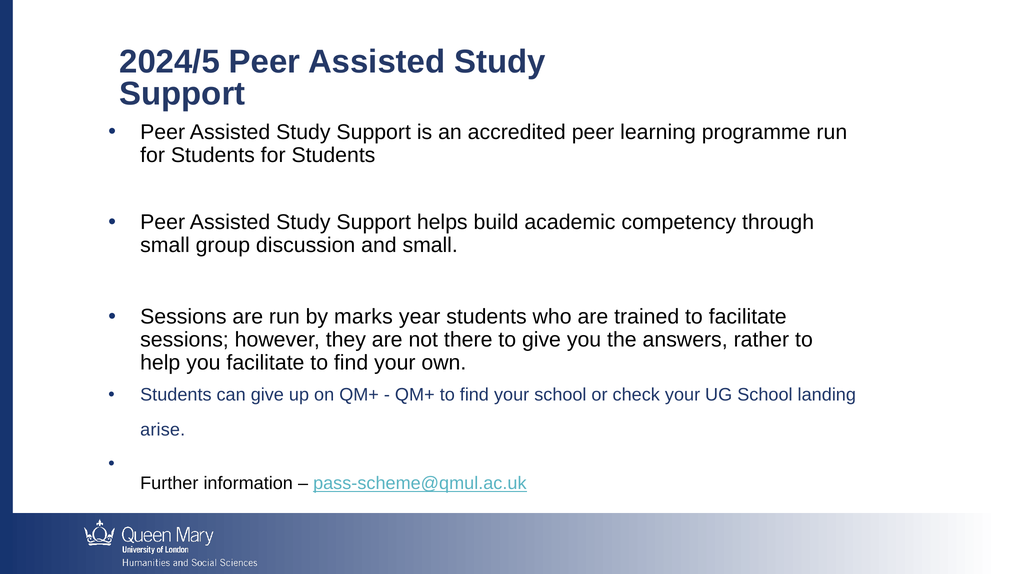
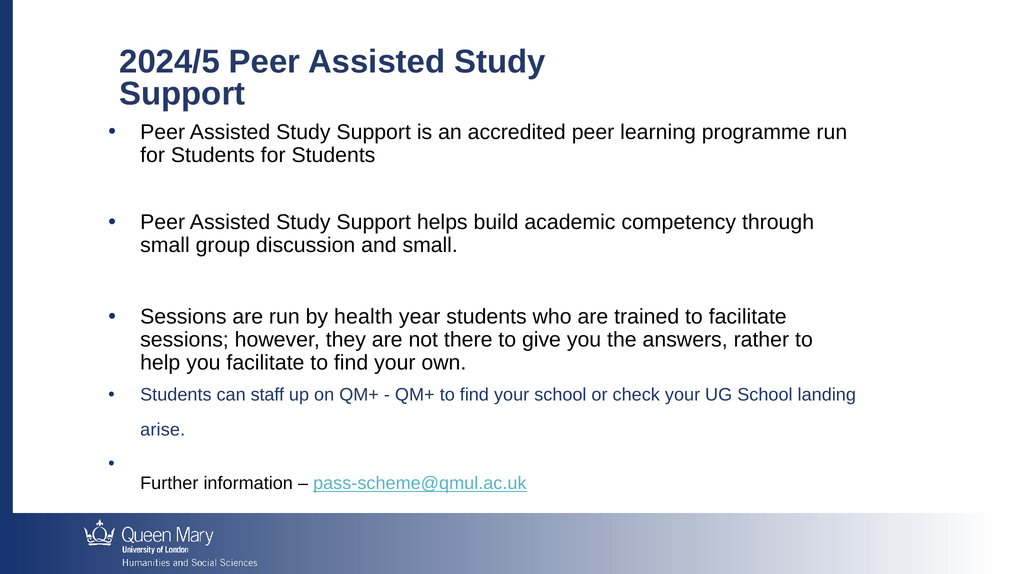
marks: marks -> health (363, 317)
can give: give -> staff (267, 395)
